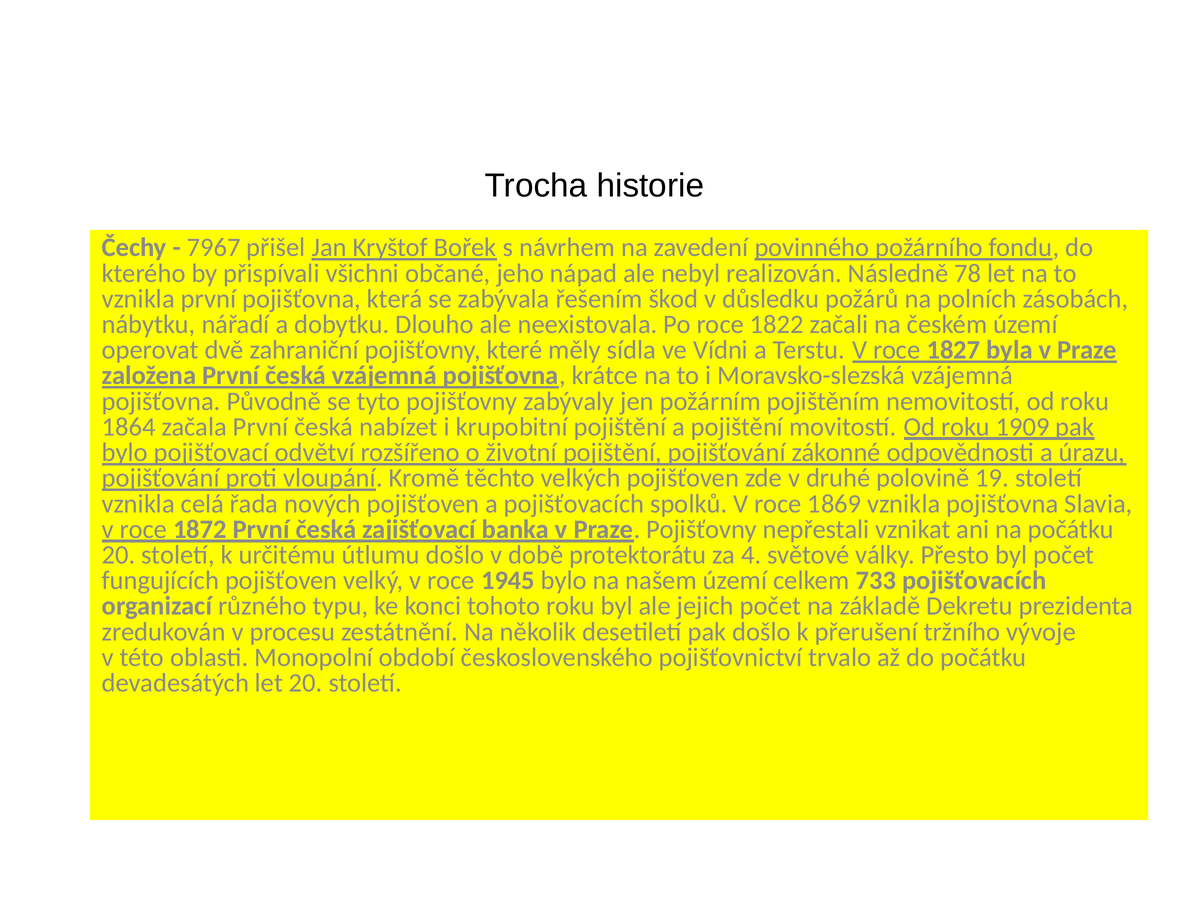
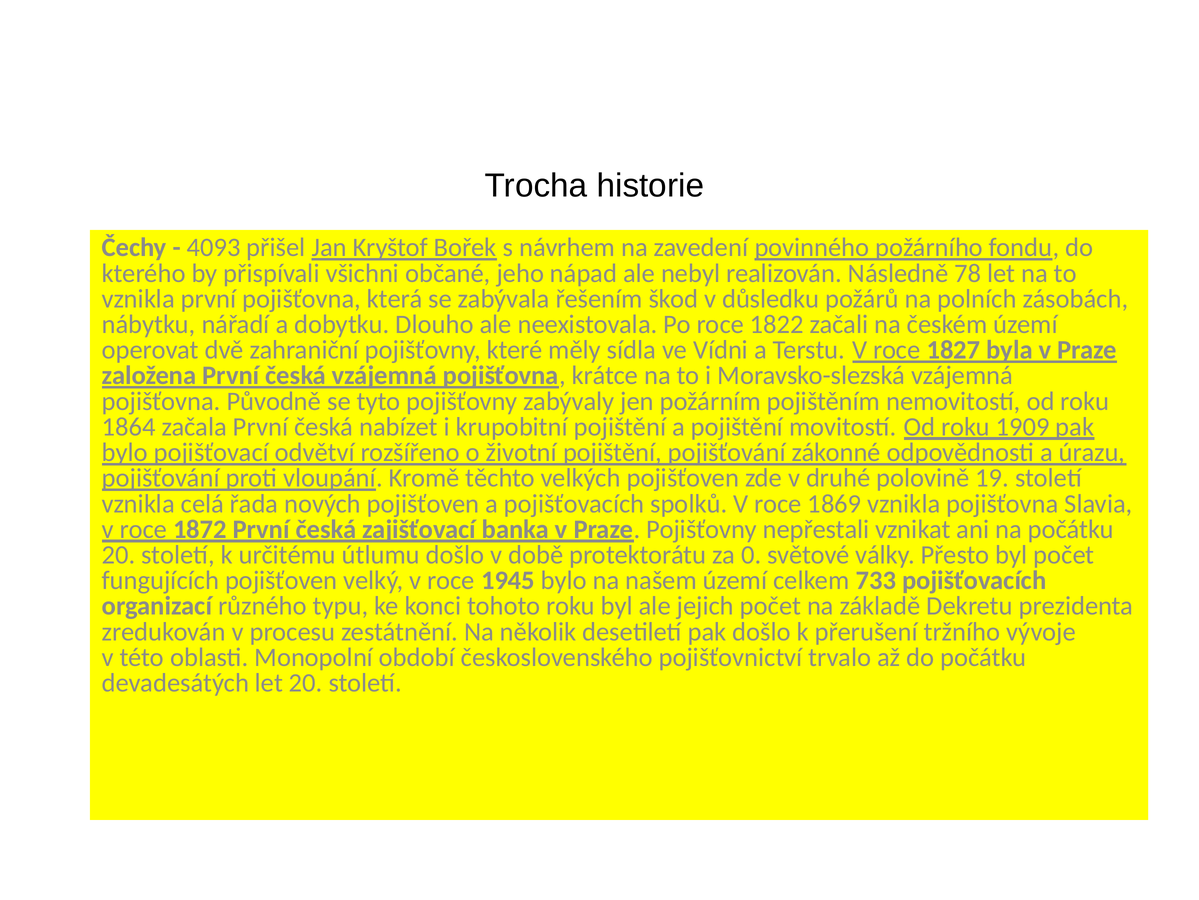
7967: 7967 -> 4093 (214, 247)
4: 4 -> 0 (751, 554)
